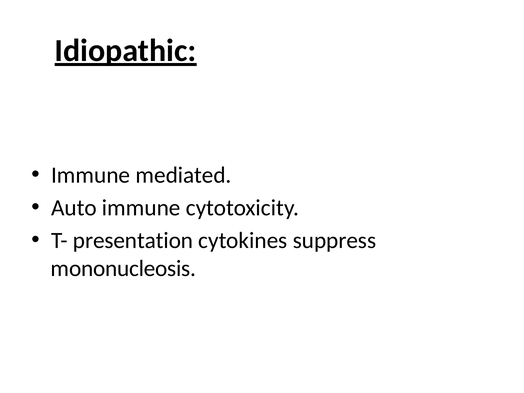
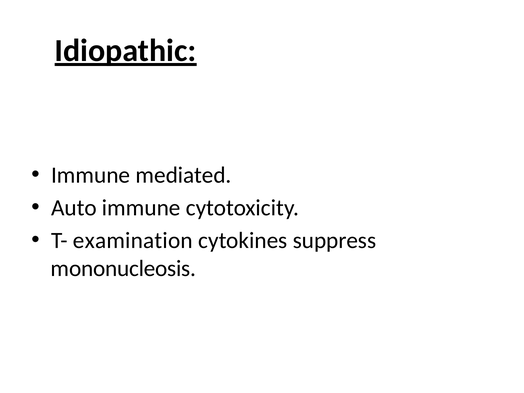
presentation: presentation -> examination (133, 240)
